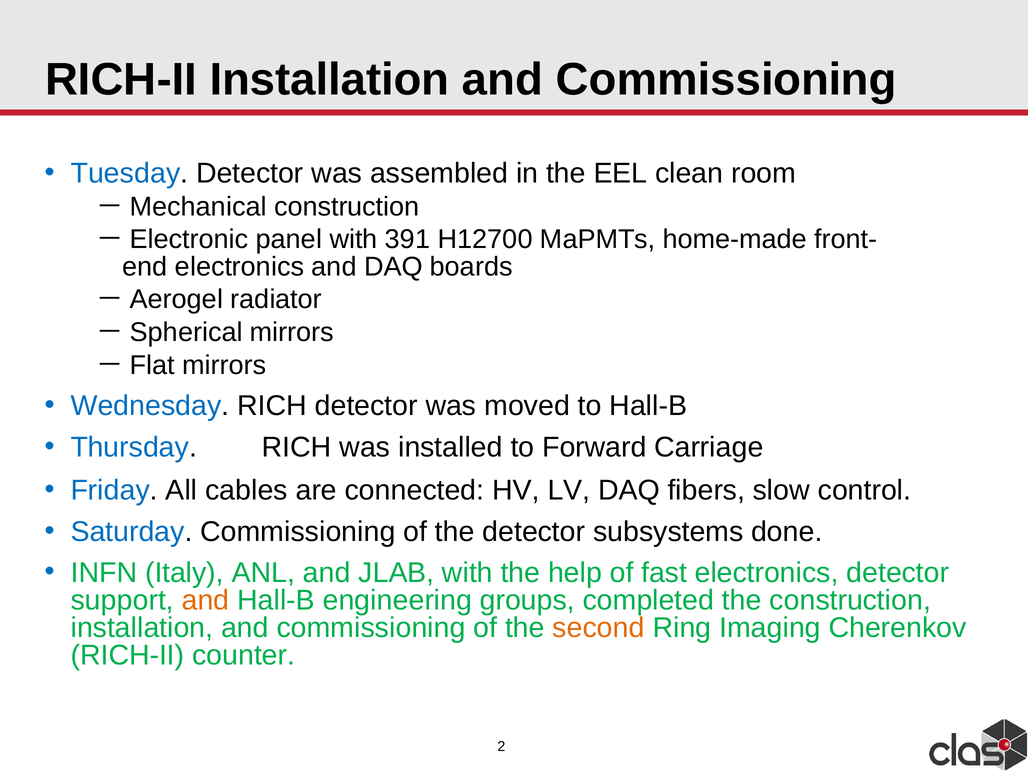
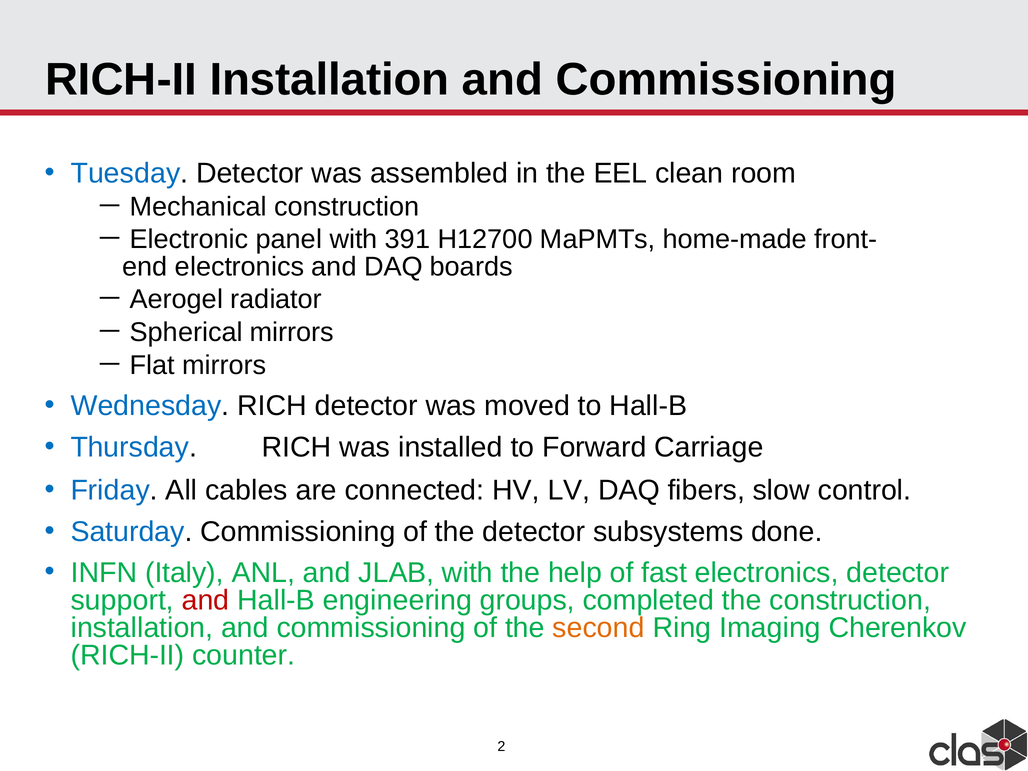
and colour: orange -> red (206, 600)
